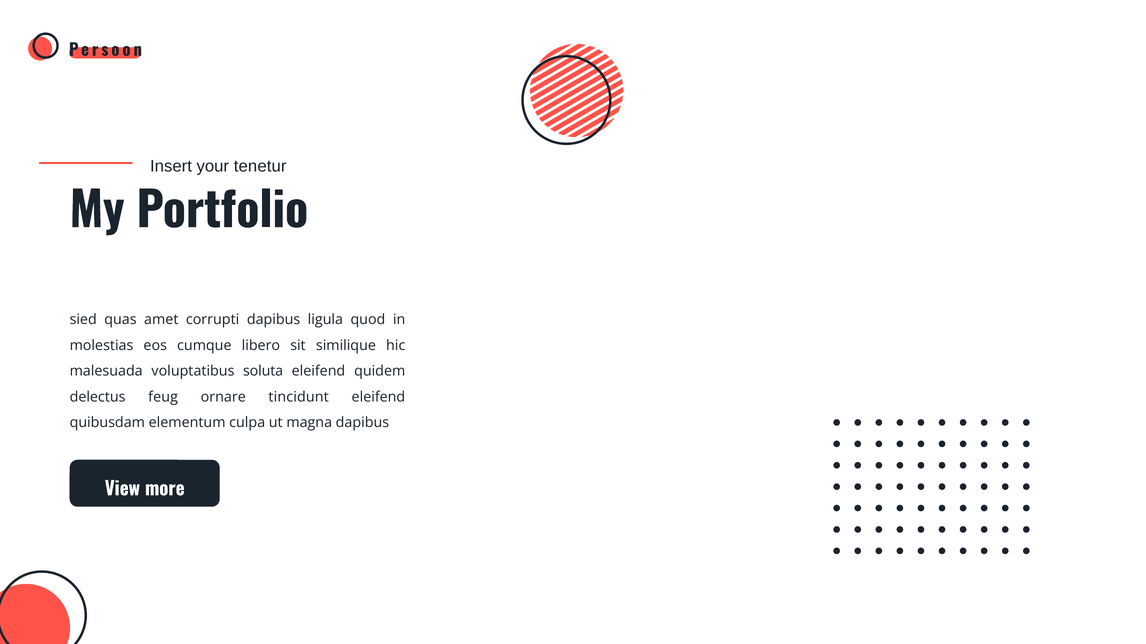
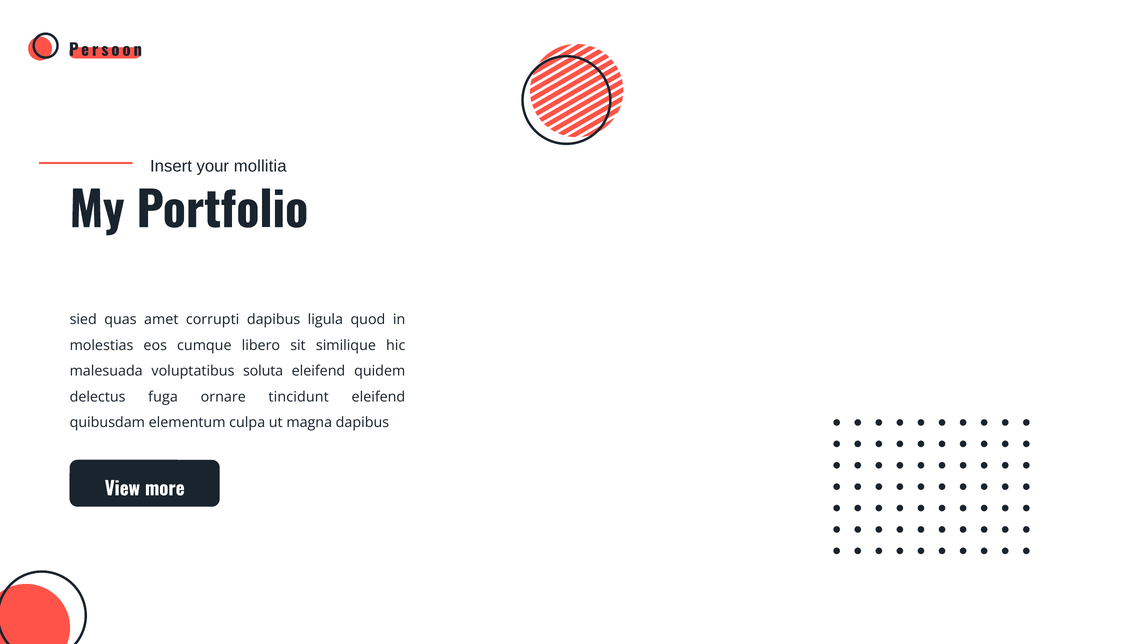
tenetur: tenetur -> mollitia (260, 167)
feug: feug -> fuga (163, 397)
